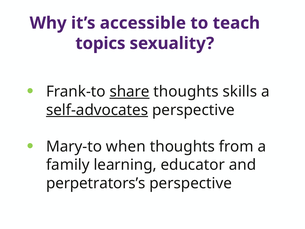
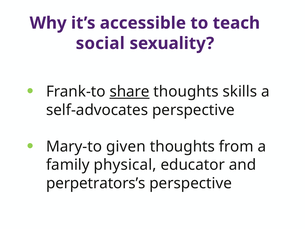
topics: topics -> social (100, 43)
self-advocates underline: present -> none (97, 110)
when: when -> given (126, 146)
learning: learning -> physical (125, 165)
